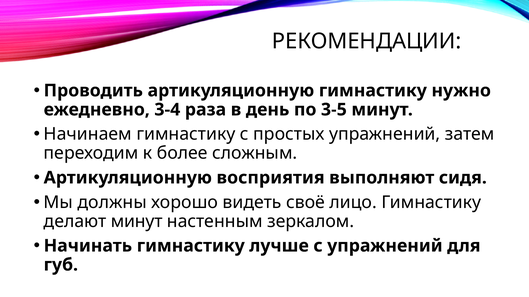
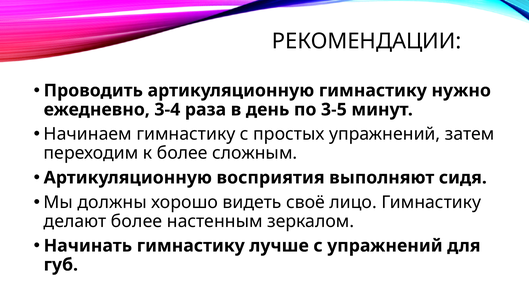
делают минут: минут -> более (137, 222)
